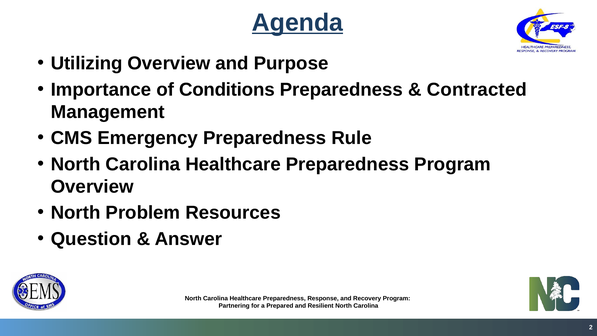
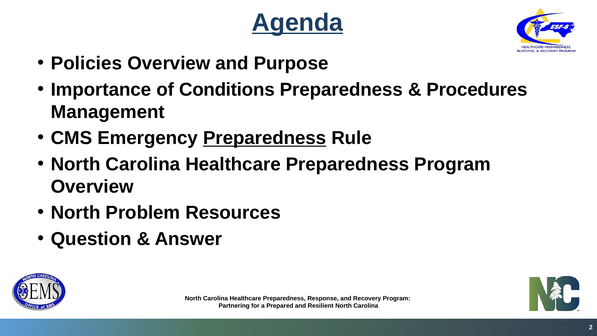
Utilizing: Utilizing -> Policies (86, 63)
Contracted: Contracted -> Procedures (477, 90)
Preparedness underline: none -> present (265, 138)
